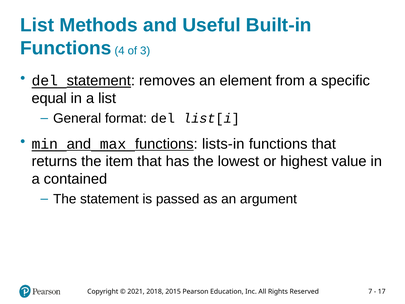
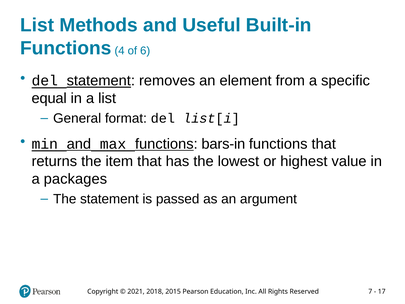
3: 3 -> 6 (145, 51)
lists-in: lists-in -> bars-in (223, 144)
contained: contained -> packages (75, 179)
